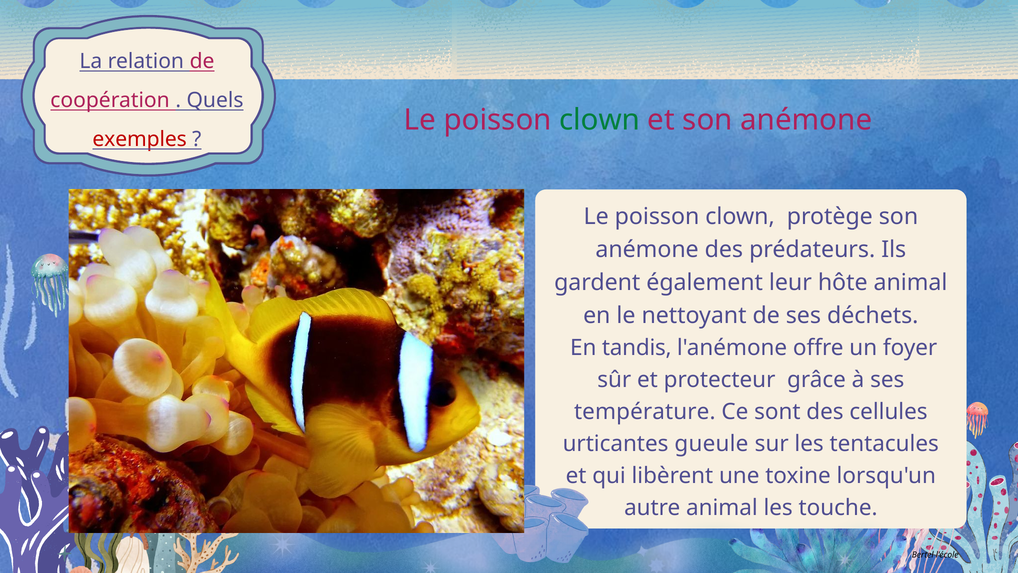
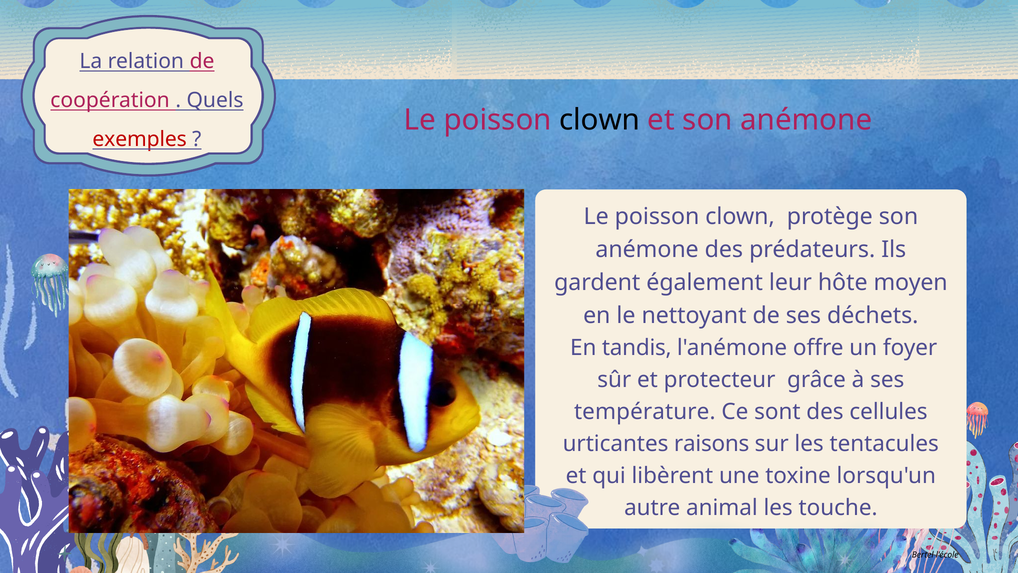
clown colour: green -> black (600, 120)
hôte animal: animal -> moyen (911, 283)
gueule: gueule -> raisons (712, 444)
